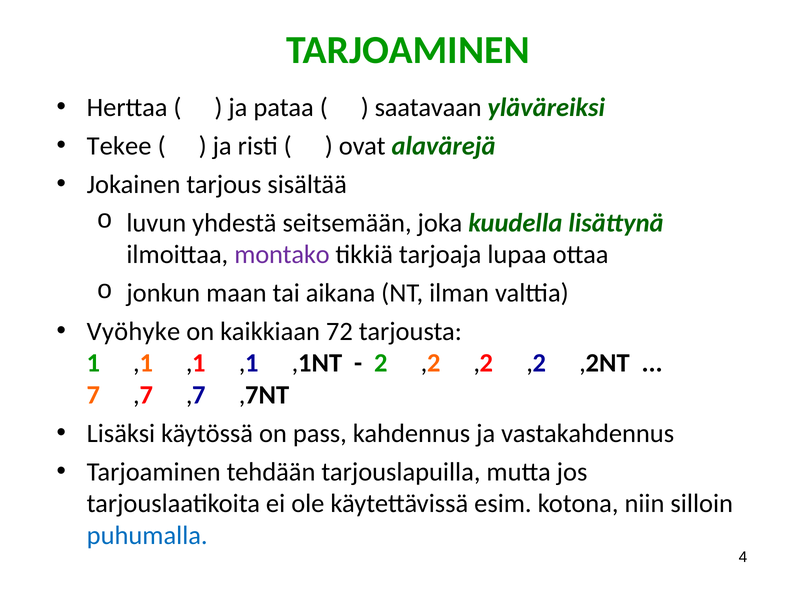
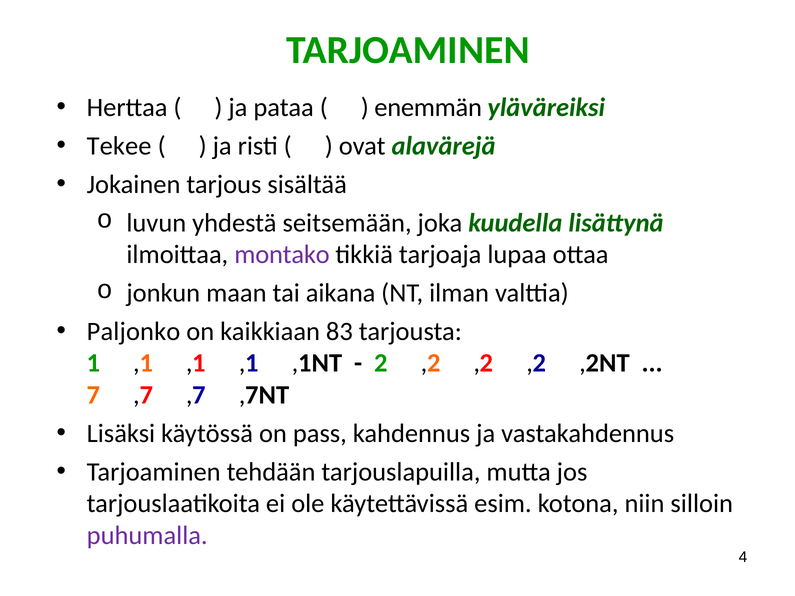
saatavaan: saatavaan -> enemmän (428, 108)
Vyöhyke: Vyöhyke -> Paljonko (134, 332)
72: 72 -> 83 (339, 332)
puhumalla colour: blue -> purple (147, 536)
